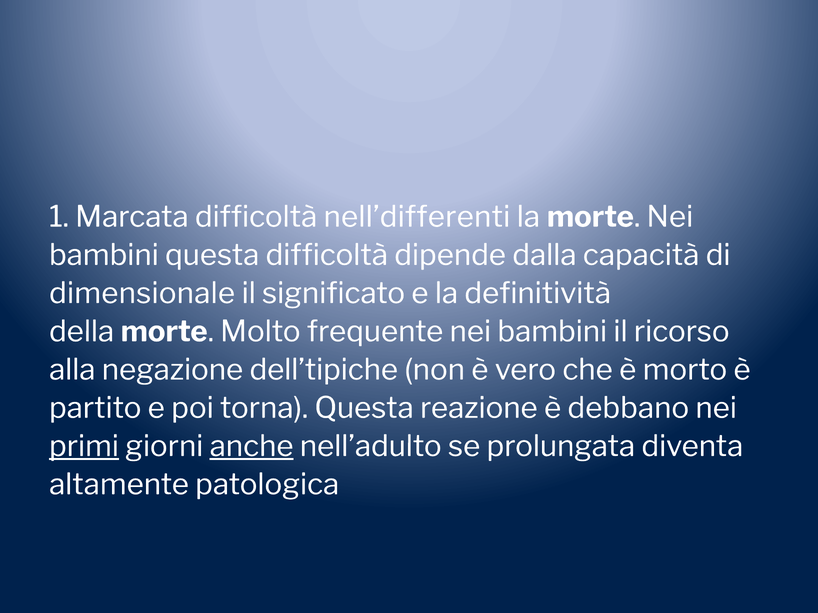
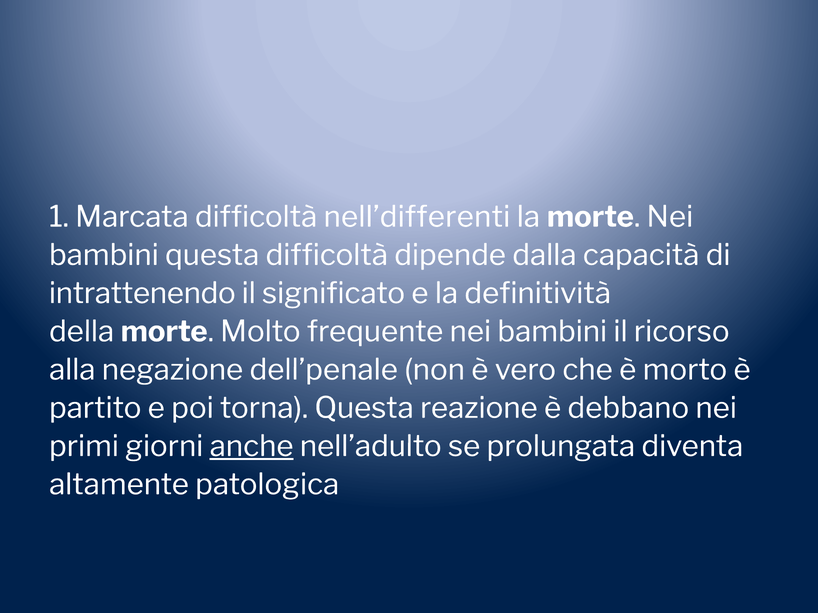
dimensionale: dimensionale -> intrattenendo (142, 294)
dell’tipiche: dell’tipiche -> dell’penale (324, 370)
primi underline: present -> none (84, 447)
